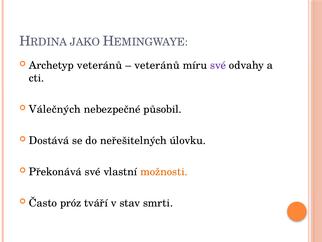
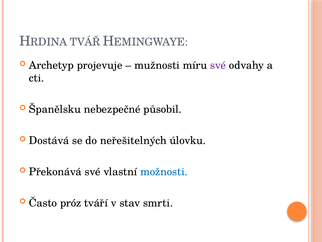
JAKO: JAKO -> TVÁŘ (85, 42)
Archetyp veteránů: veteránů -> projevuje (100, 65)
veteránů: veteránů -> mužnosti (157, 65)
Válečných: Válečných -> Španělsku (55, 109)
možnosti colour: orange -> blue (164, 171)
